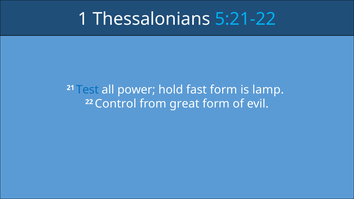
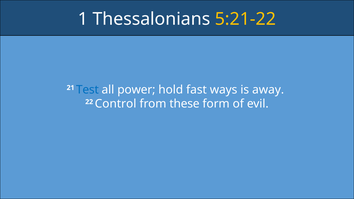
5:21-22 colour: light blue -> yellow (245, 19)
fast form: form -> ways (224, 90)
lamp: lamp -> away (268, 90)
great: great -> these (184, 104)
